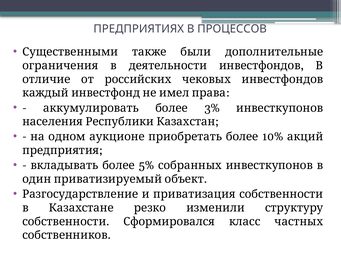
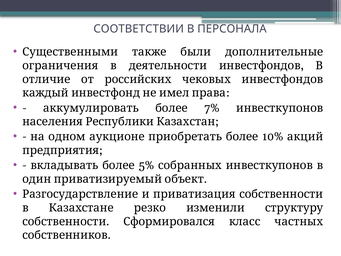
ПРЕДПРИЯТИЯХ: ПРЕДПРИЯТИЯХ -> СООТВЕТСТВИИ (139, 29)
ПРОЦЕССОВ: ПРОЦЕССОВ -> ПЕРСОНАЛА (232, 29)
3%: 3% -> 7% (212, 108)
